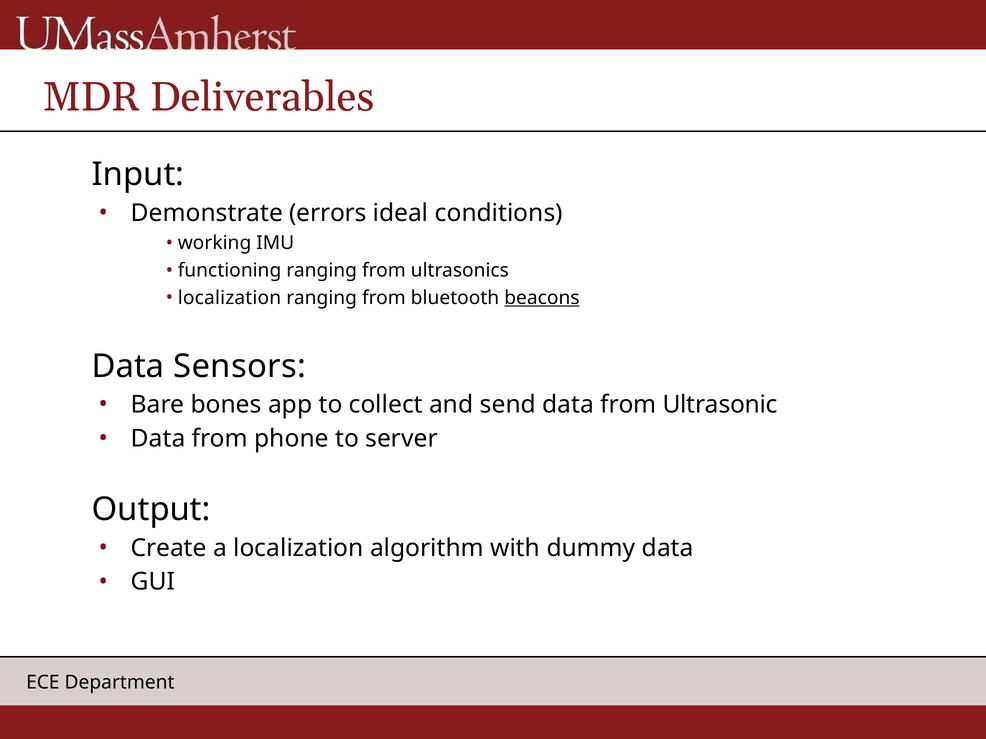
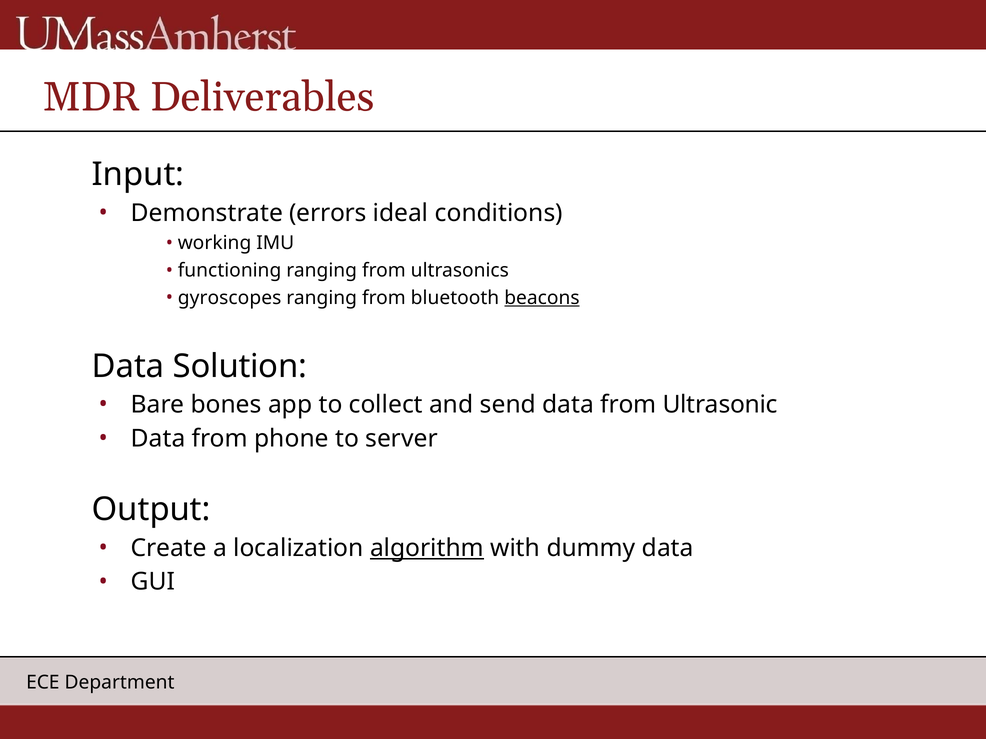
localization: localization -> gyroscopes (230, 298)
Sensors: Sensors -> Solution (240, 366)
algorithm underline: none -> present (427, 548)
